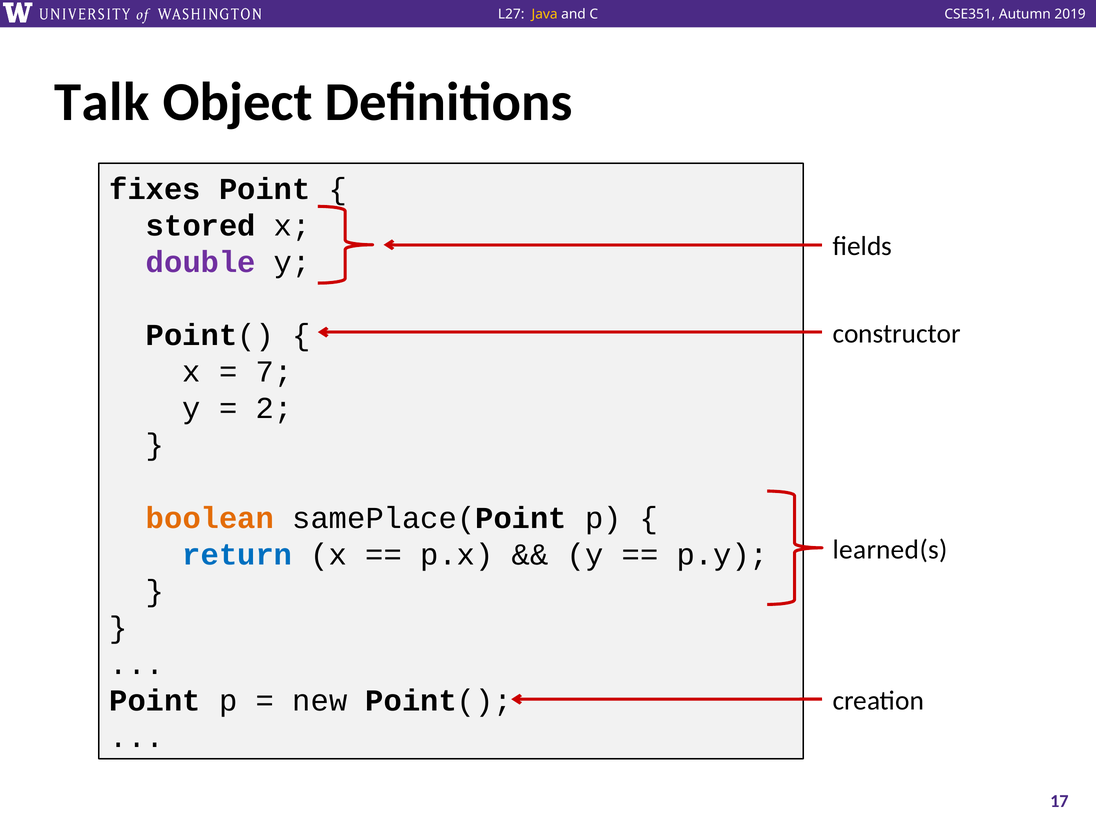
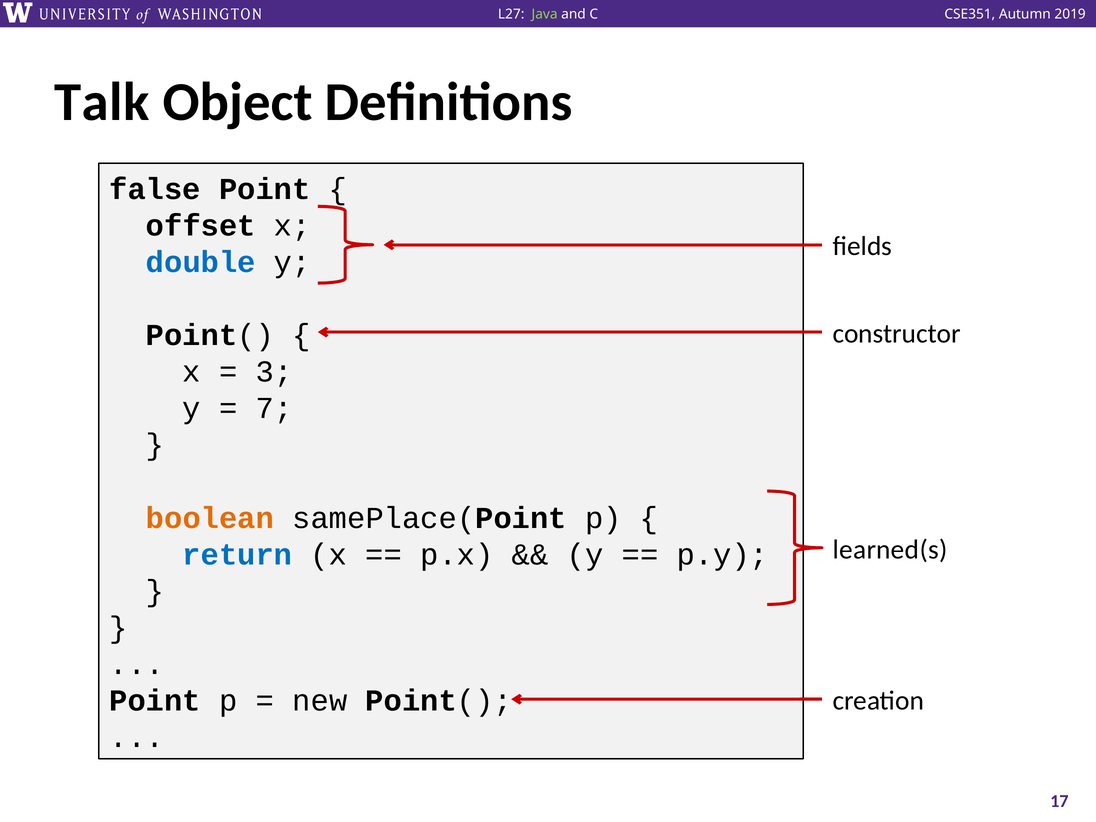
Java colour: yellow -> light green (545, 14)
fixes: fixes -> false (155, 189)
stored: stored -> offset (201, 226)
double colour: purple -> blue (201, 262)
7: 7 -> 3 (274, 372)
2: 2 -> 7 (274, 408)
